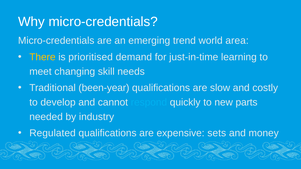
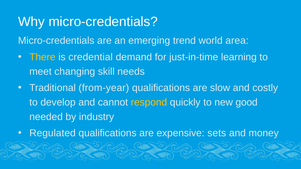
prioritised: prioritised -> credential (91, 57)
been-year: been-year -> from-year (104, 88)
respond colour: light blue -> yellow (149, 103)
parts: parts -> good (247, 103)
